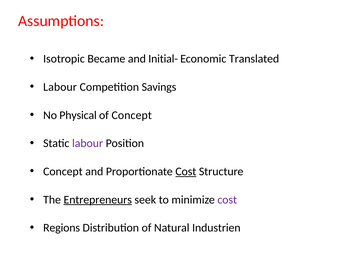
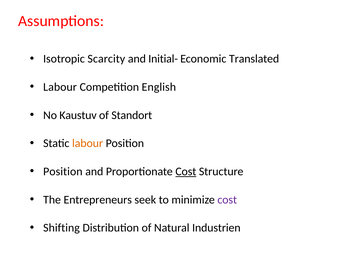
Became: Became -> Scarcity (106, 59)
Savings: Savings -> English (159, 87)
Physical: Physical -> Kaustuv (78, 116)
of Concept: Concept -> Standort (132, 116)
labour colour: purple -> orange (88, 144)
Concept: Concept -> Position (63, 172)
Entrepreneurs underline: present -> none (98, 200)
Regions: Regions -> Shifting (62, 228)
